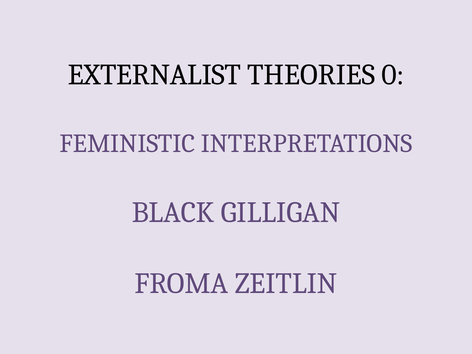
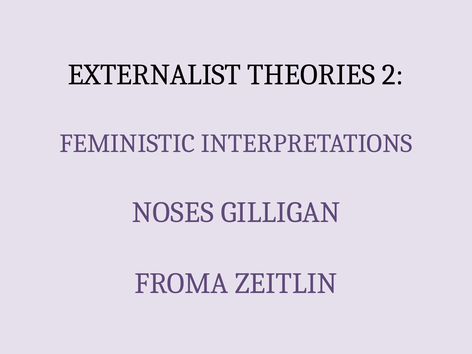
0: 0 -> 2 (393, 75)
BLACK: BLACK -> NOSES (173, 212)
